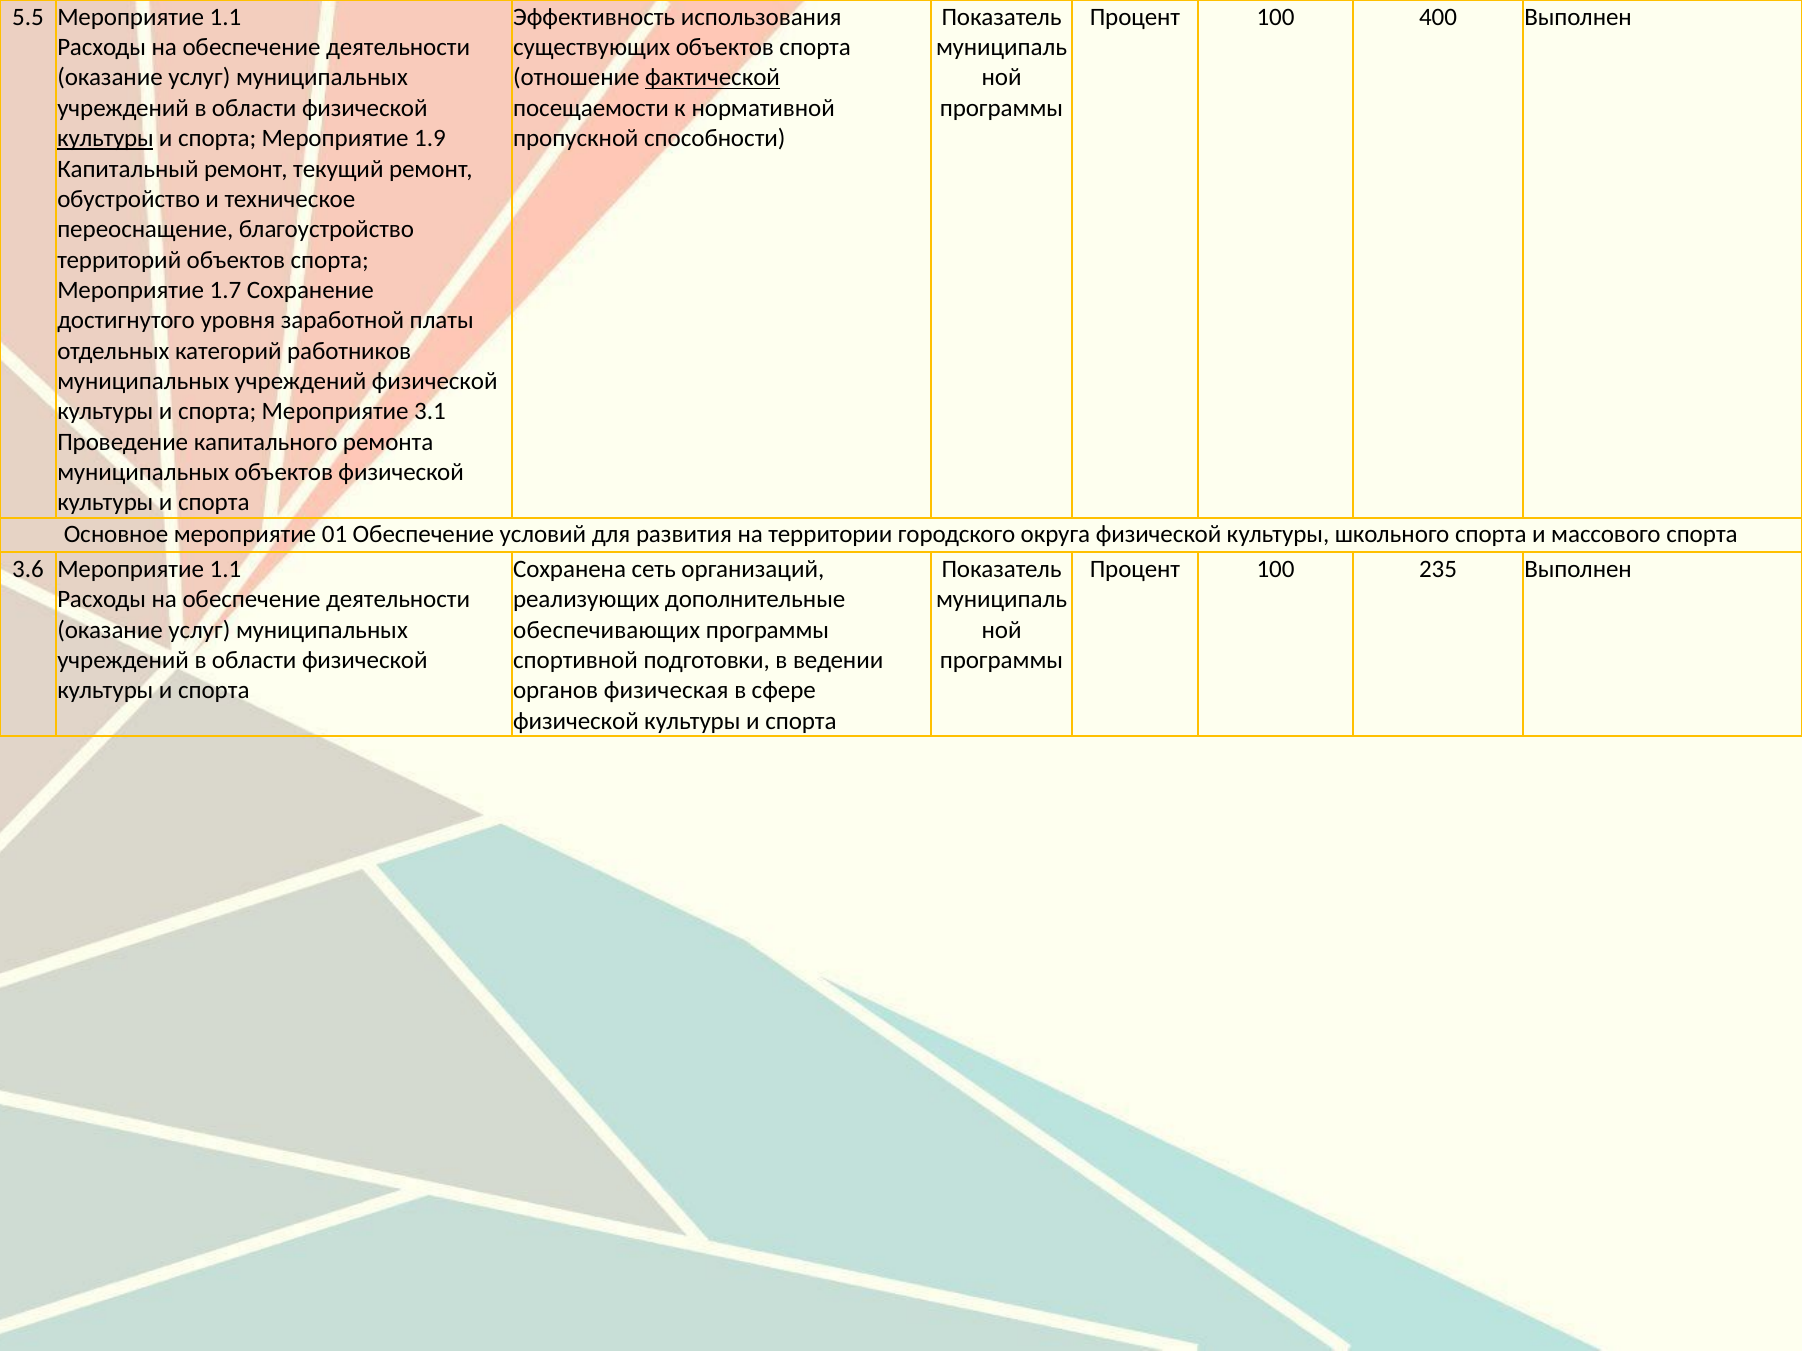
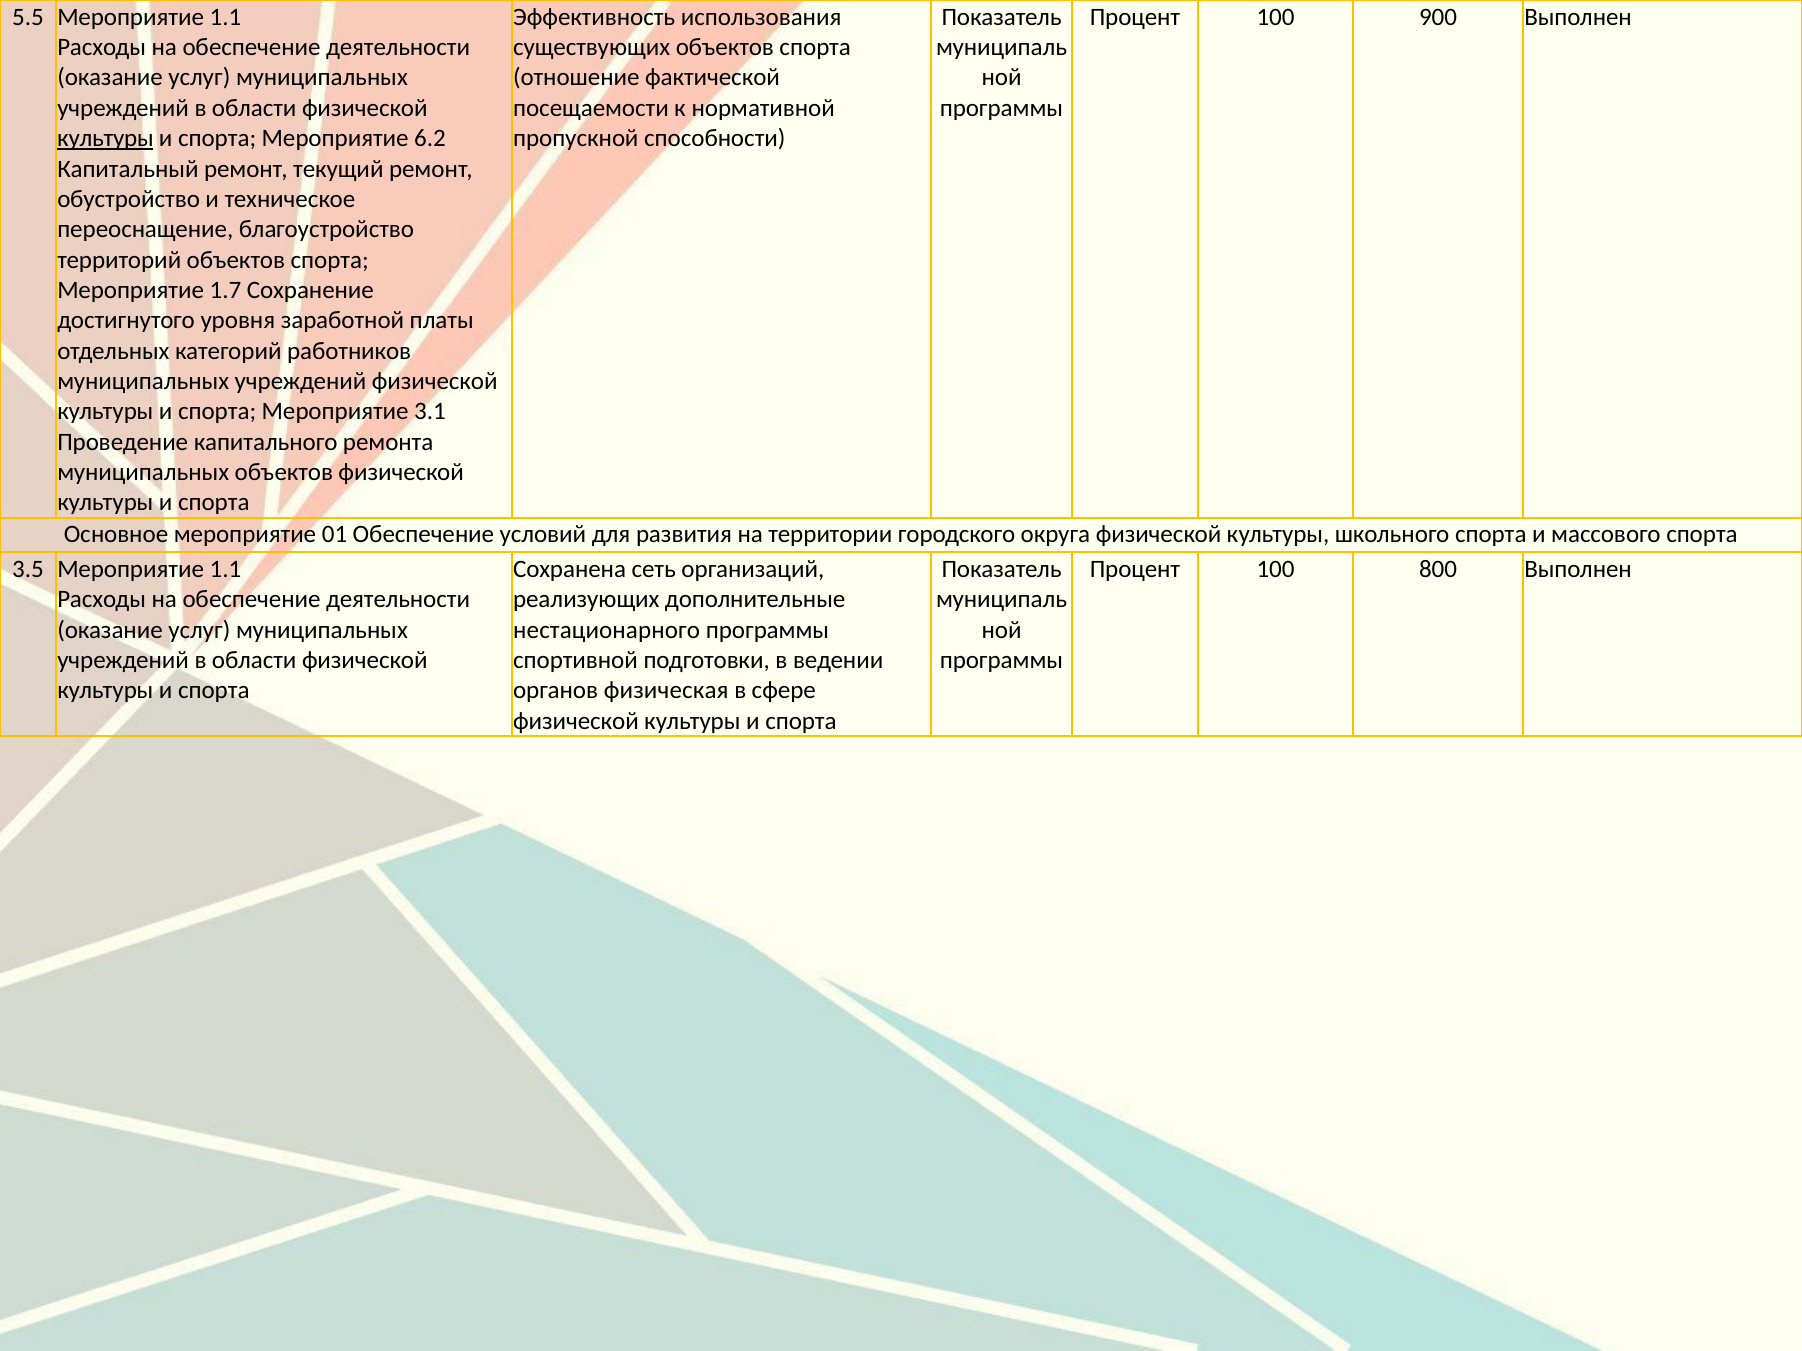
400: 400 -> 900 (1438, 17)
фактической underline: present -> none (712, 78)
1.9: 1.9 -> 6.2 (430, 138)
3.6: 3.6 -> 3.5 (28, 569)
235: 235 -> 800 (1438, 569)
обеспечивающих: обеспечивающих -> нестационарного (607, 630)
